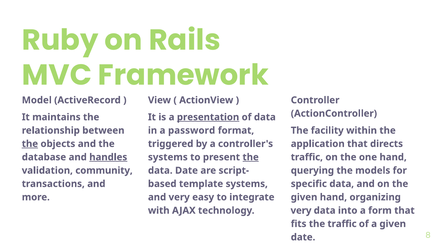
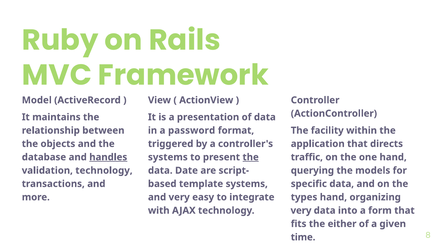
presentation underline: present -> none (208, 117)
the underline: present -> none (30, 144)
validation community: community -> technology (104, 171)
given: given -> types (304, 197)
the traffic: traffic -> either (342, 224)
date: date -> time (303, 237)
